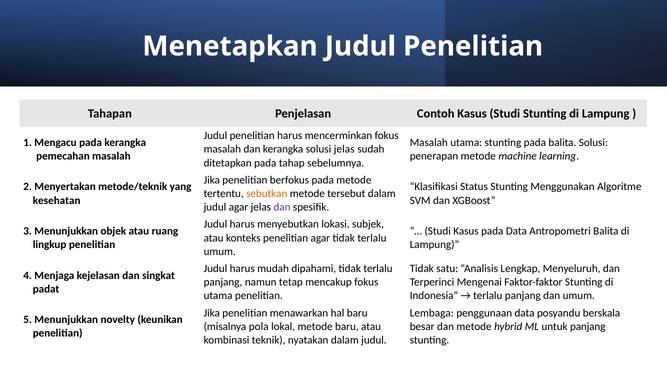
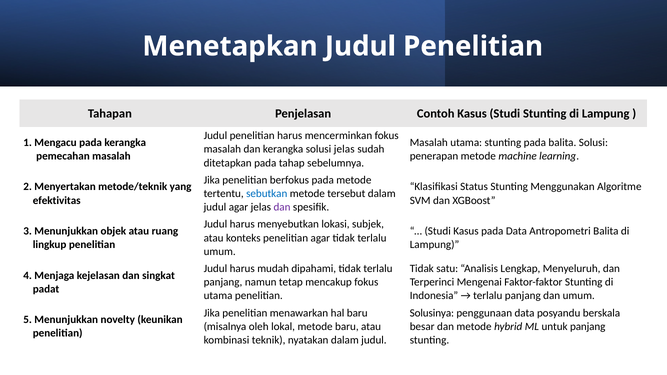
sebutkan colour: orange -> blue (267, 194)
kesehatan: kesehatan -> efektivitas (57, 200)
Lembaga: Lembaga -> Solusinya (432, 313)
pola: pola -> oleh (259, 327)
